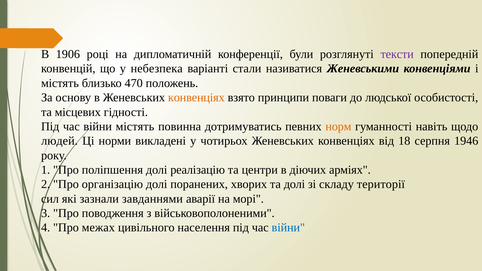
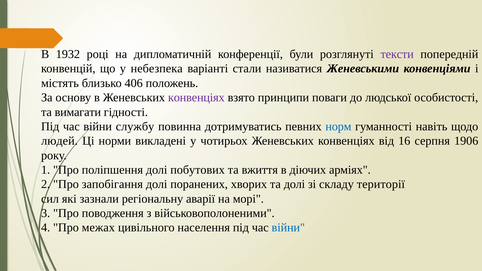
1906: 1906 -> 1932 (68, 54)
470: 470 -> 406 (134, 83)
конвенціях colour: orange -> purple (196, 98)
місцевих: місцевих -> вимагати (78, 112)
війни містять: містять -> службу (135, 127)
норм colour: orange -> blue (338, 127)
18: 18 -> 16 (404, 141)
1946: 1946 -> 1906 (466, 141)
реалізацію: реалізацію -> побутових (198, 170)
центри: центри -> вжиття (260, 170)
організацію: організацію -> запобігання (112, 184)
завданнями: завданнями -> регіональну (152, 199)
